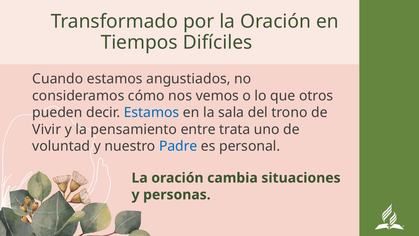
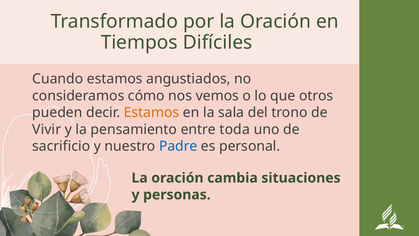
Estamos colour: blue -> orange (152, 112)
trata: trata -> toda (235, 129)
voluntad: voluntad -> sacrificio (61, 146)
